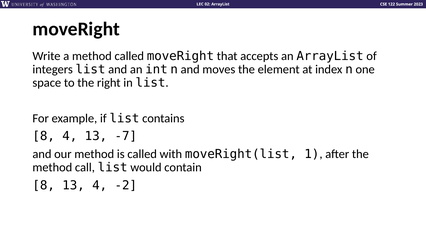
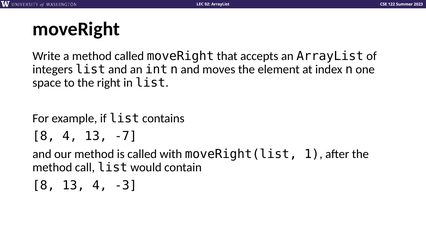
-2: -2 -> -3 (126, 186)
